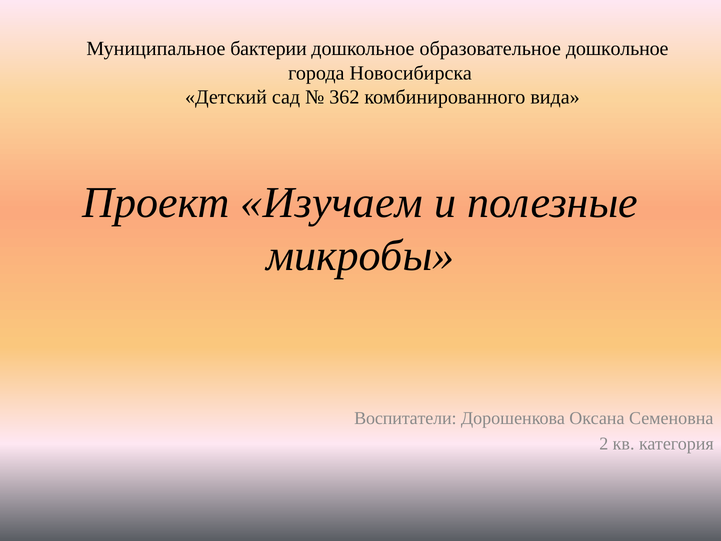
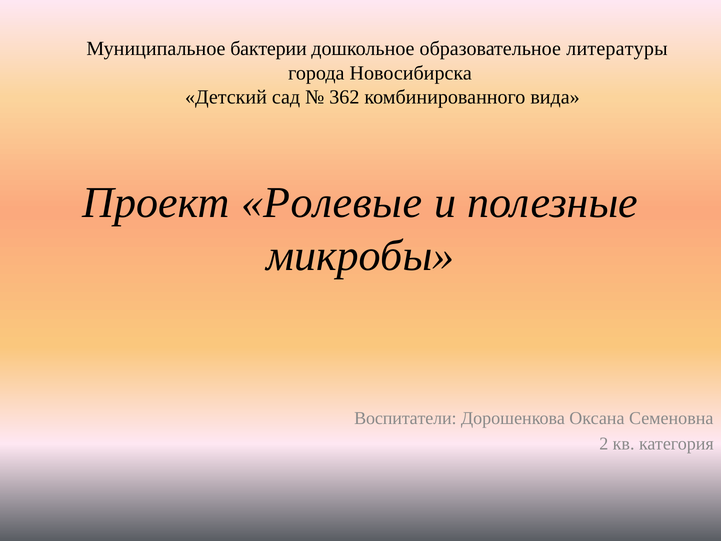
образовательное дошкольное: дошкольное -> литературы (617, 49)
Изучаем: Изучаем -> Ролевые (332, 203)
